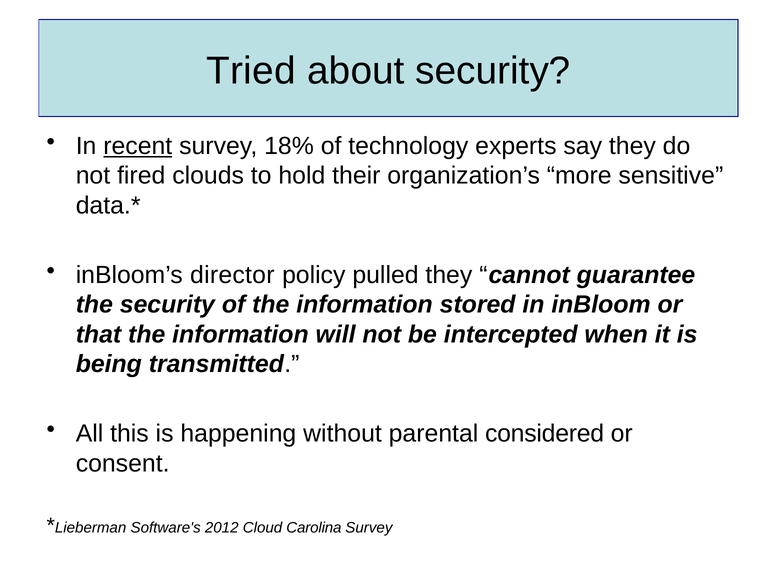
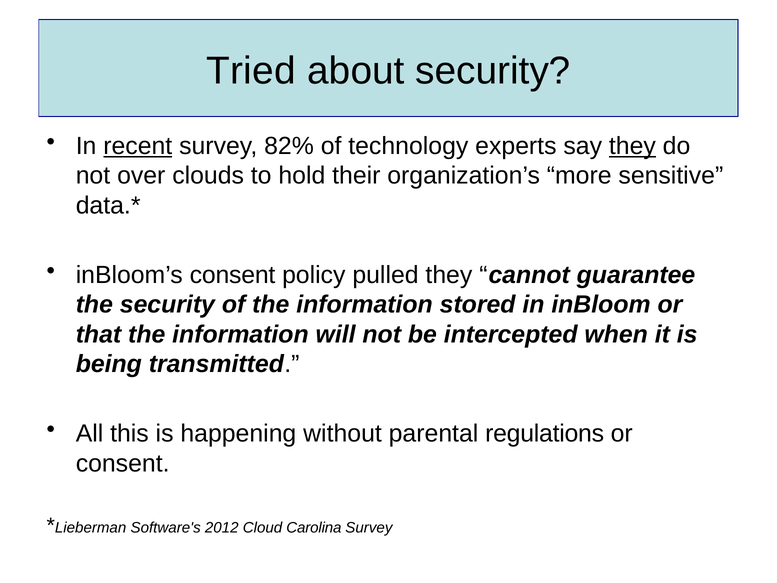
18%: 18% -> 82% (289, 146)
they underline: none -> present (632, 146)
fired: fired -> over (141, 176)
inBloom’s director: director -> consent (233, 275)
considered: considered -> regulations (545, 434)
